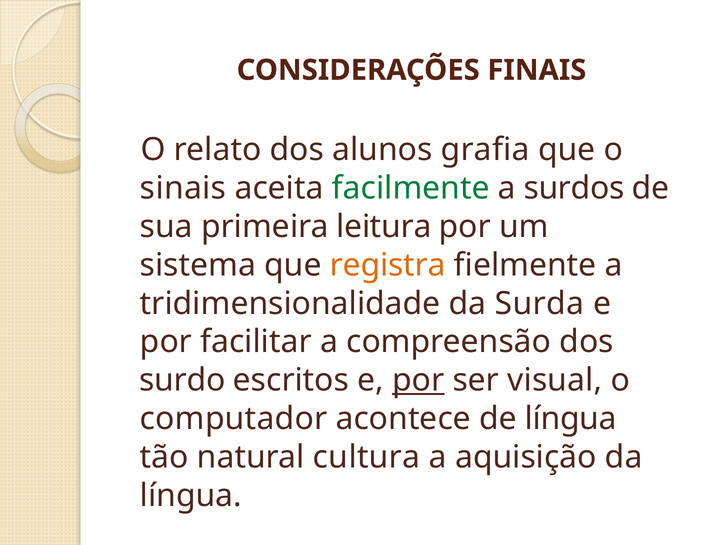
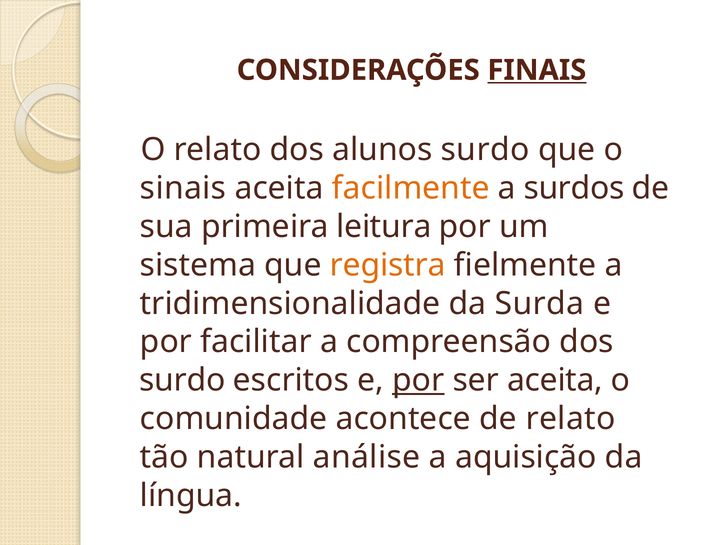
FINAIS underline: none -> present (537, 70)
alunos grafia: grafia -> surdo (485, 150)
facilmente colour: green -> orange (411, 188)
ser visual: visual -> aceita (555, 380)
computador: computador -> comunidade (234, 418)
de língua: língua -> relato (571, 418)
cultura: cultura -> análise (367, 457)
